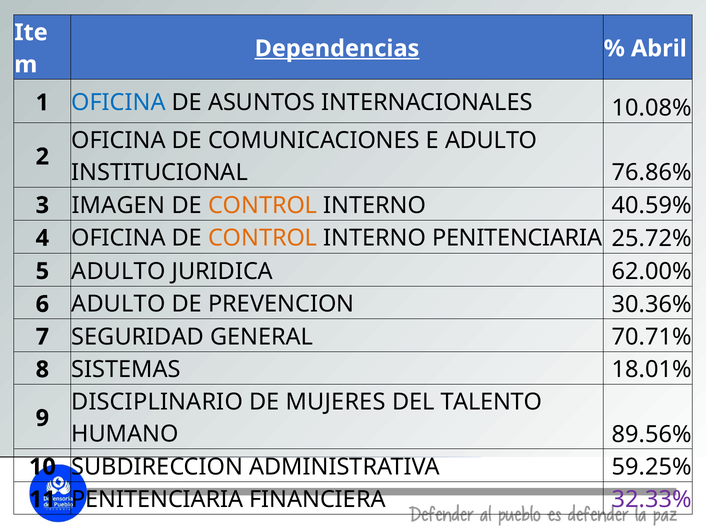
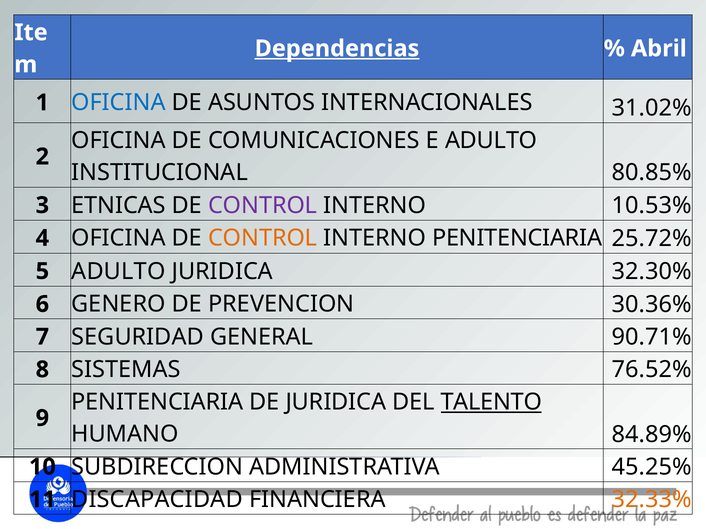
10.08%: 10.08% -> 31.02% (652, 108)
76.86%: 76.86% -> 80.85% (652, 173)
IMAGEN: IMAGEN -> ETNICAS (119, 206)
CONTROL colour: orange -> purple (263, 206)
40.59%: 40.59% -> 10.53% (652, 206)
62.00%: 62.00% -> 32.30% (652, 272)
6 ADULTO: ADULTO -> GENERO (118, 305)
70.71%: 70.71% -> 90.71% (652, 337)
18.01%: 18.01% -> 76.52% (652, 370)
DISCIPLINARIO: DISCIPLINARIO -> PENITENCIARIA (157, 402)
DE MUJERES: MUJERES -> JURIDICA (336, 402)
TALENTO underline: none -> present (491, 402)
89.56%: 89.56% -> 84.89% (652, 435)
59.25%: 59.25% -> 45.25% (652, 467)
11 PENITENCIARIA: PENITENCIARIA -> DISCAPACIDAD (157, 500)
32.33% colour: purple -> orange (652, 500)
